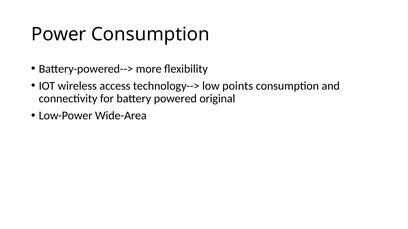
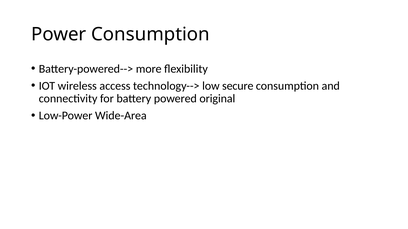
points: points -> secure (238, 86)
